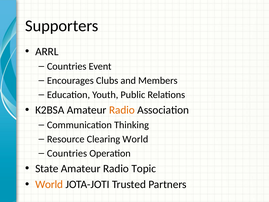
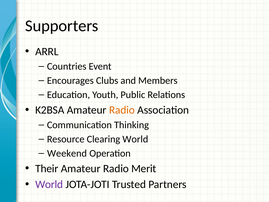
Countries: Countries -> Weekend (67, 153)
State: State -> Their (47, 168)
Topic: Topic -> Merit (144, 168)
World colour: orange -> purple (49, 184)
